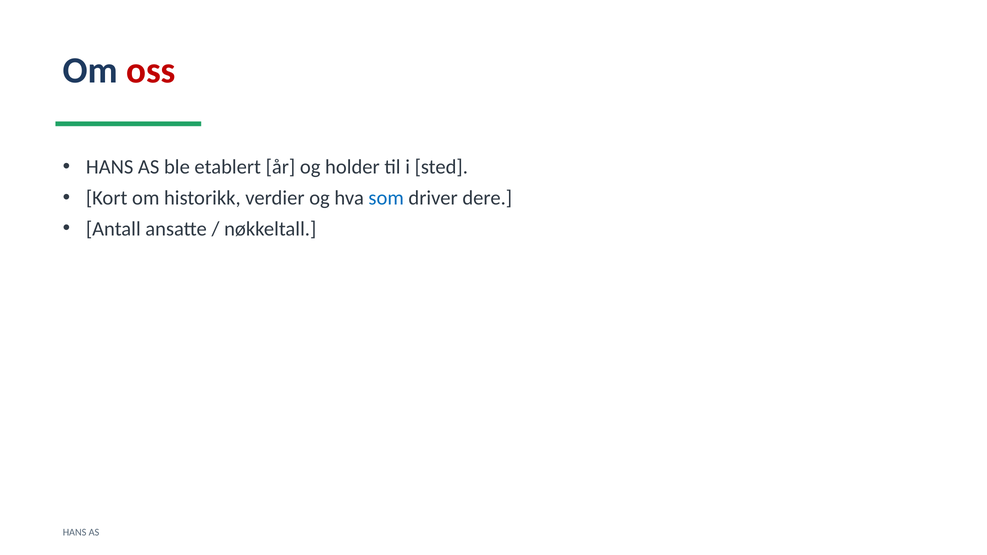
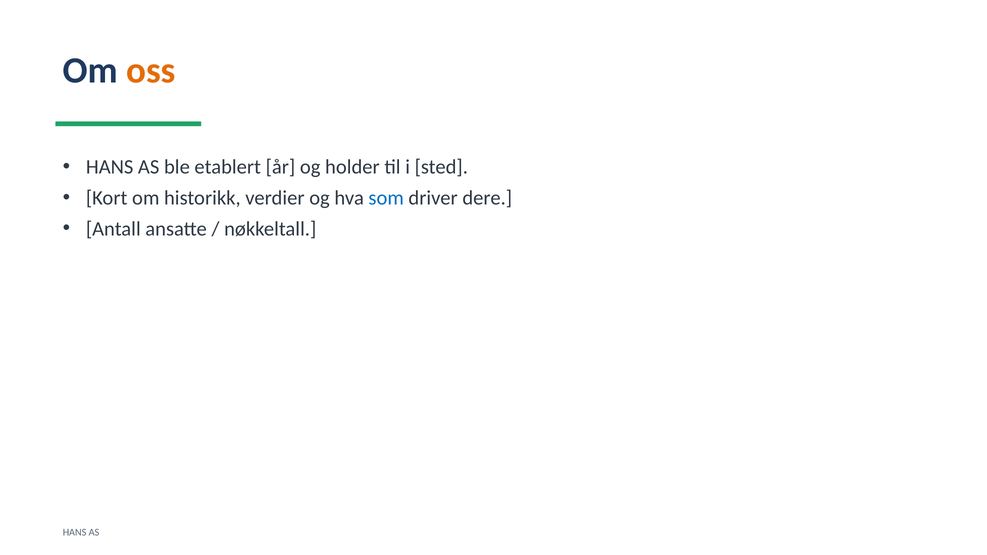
oss colour: red -> orange (151, 70)
